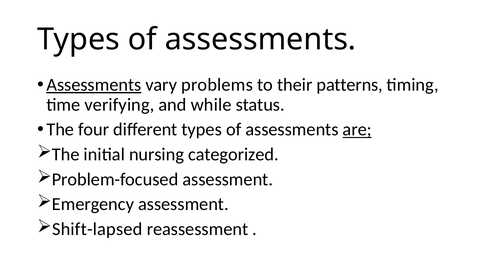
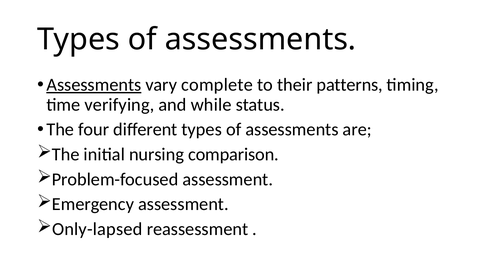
problems: problems -> complete (217, 85)
are underline: present -> none (357, 130)
categorized: categorized -> comparison (233, 154)
Shift-lapsed: Shift-lapsed -> Only-lapsed (97, 229)
